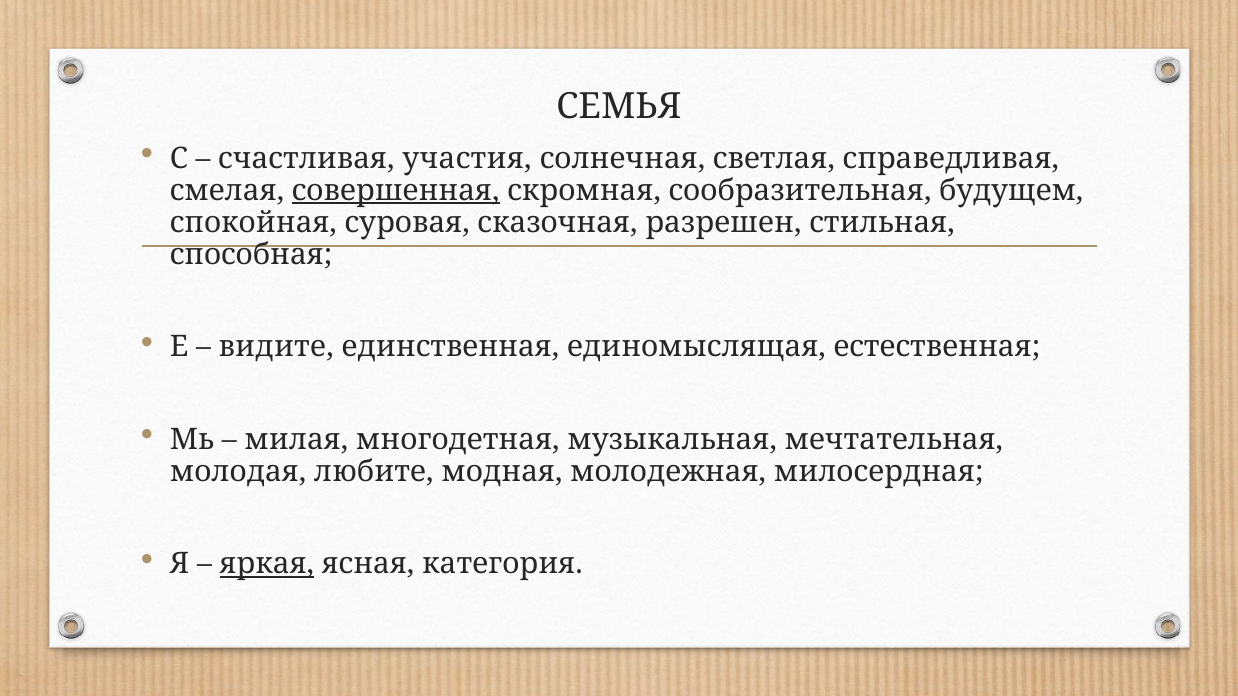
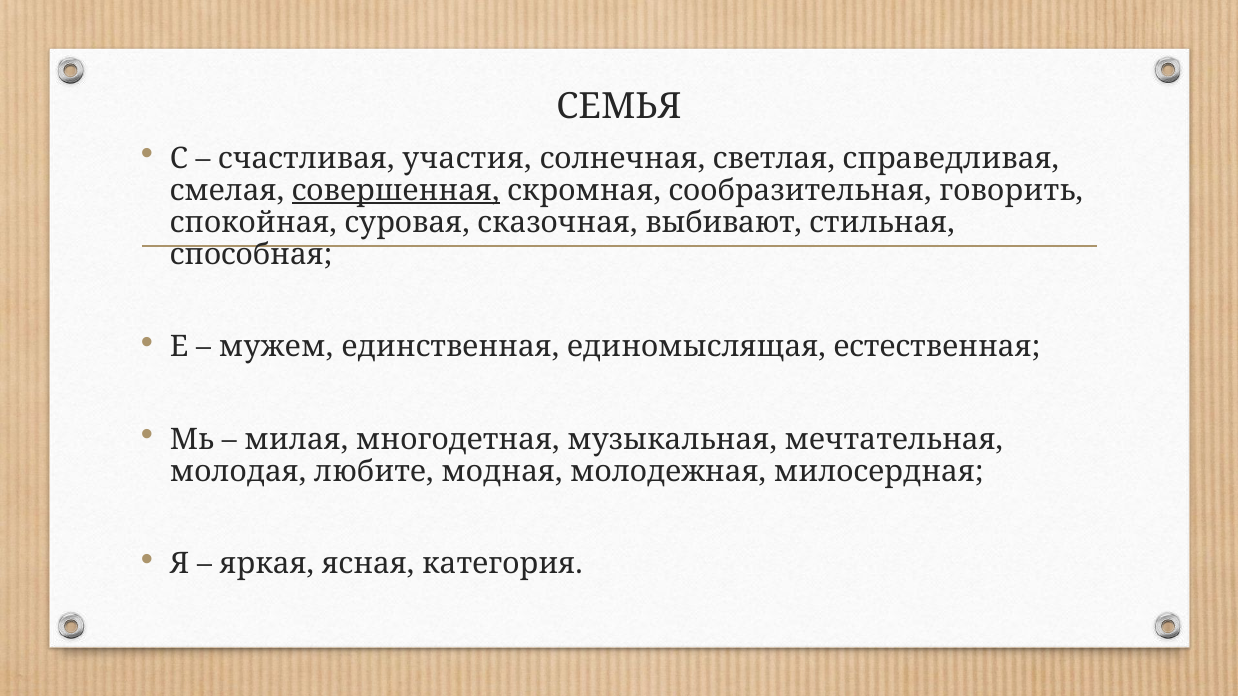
будущем: будущем -> говорить (1011, 190)
разрешен: разрешен -> выбивают (724, 222)
видите: видите -> мужем (276, 347)
яркая underline: present -> none (267, 564)
